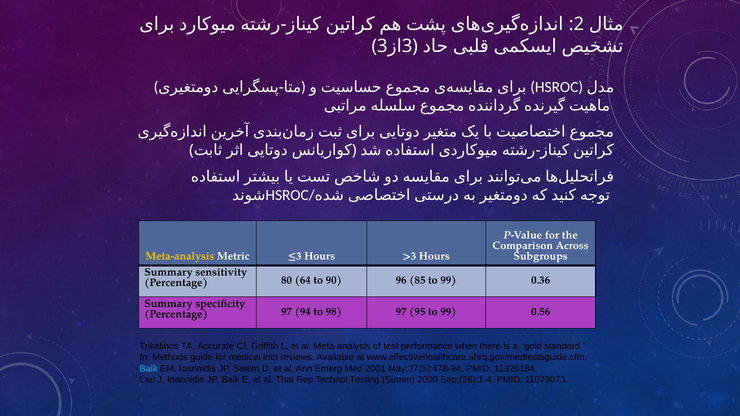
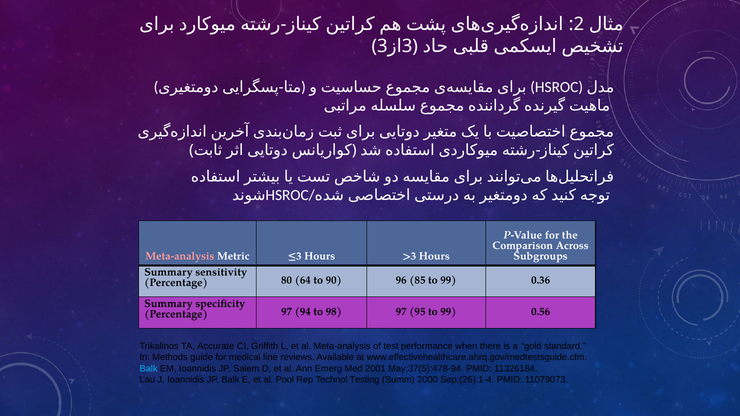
Meta-analysis colour: yellow -> pink (180, 256)
into: into -> line (271, 358)
That: That -> Pool (285, 380)
